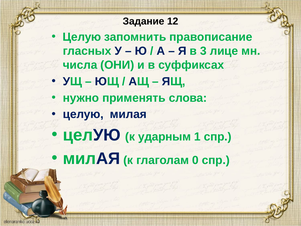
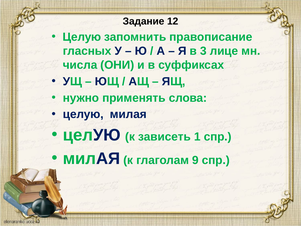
ударным: ударным -> зависеть (164, 137)
0: 0 -> 9 (195, 160)
